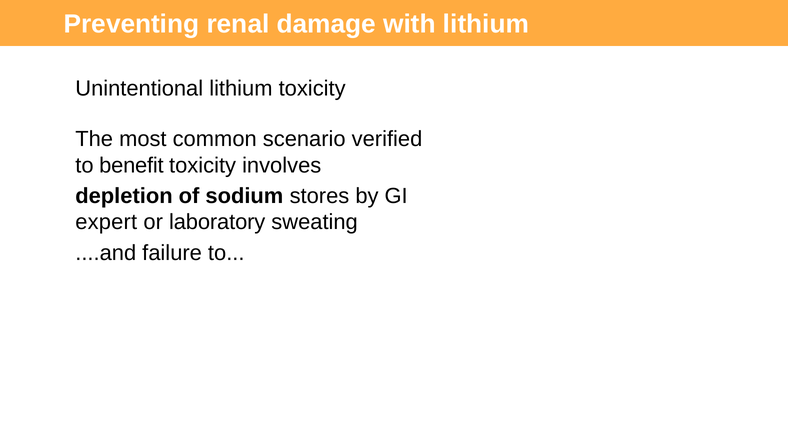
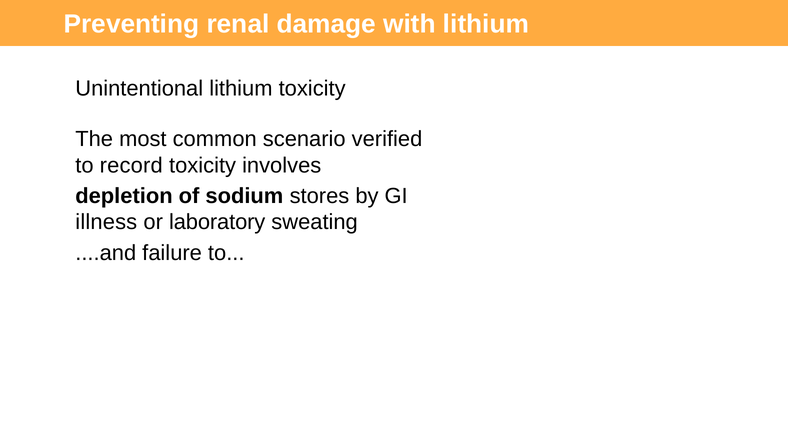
benefit: benefit -> record (131, 165)
expert: expert -> illness (106, 222)
